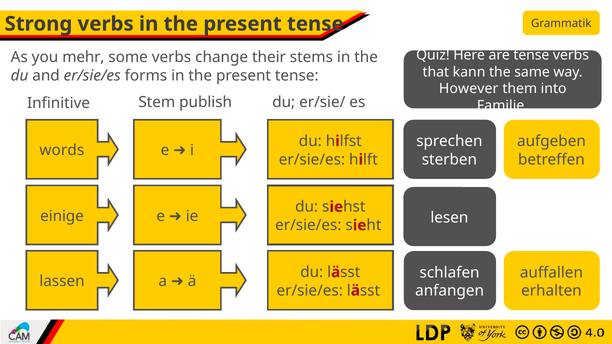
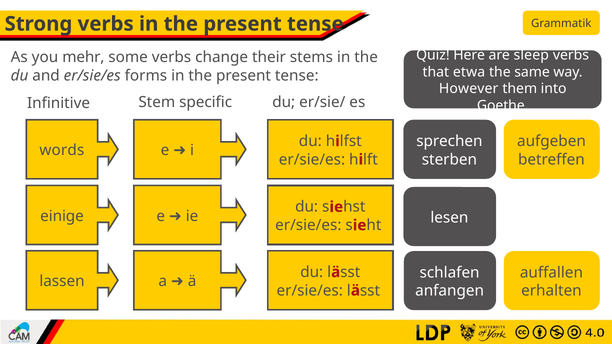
are tense: tense -> sleep (531, 55)
kann: kann -> etwa (469, 72)
publish: publish -> specific (206, 103)
Familie: Familie -> Goethe (503, 106)
